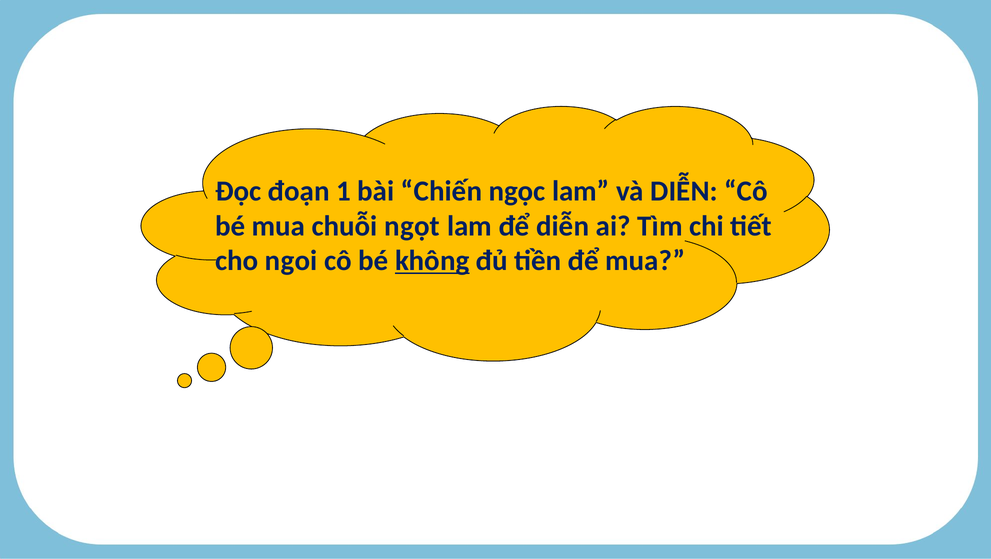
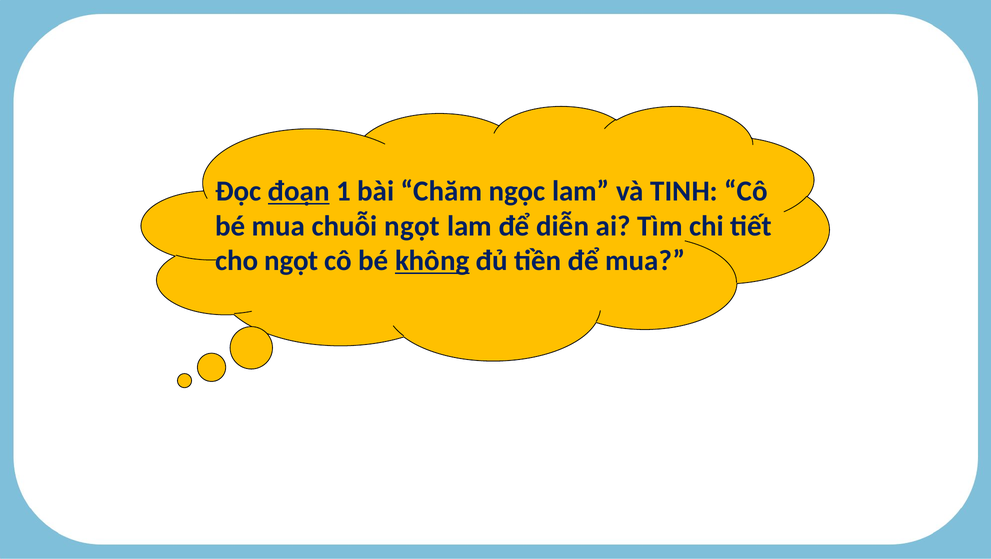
đoạn underline: none -> present (299, 191)
Chiến: Chiến -> Chăm (442, 191)
và DIỄN: DIỄN -> TINH (684, 191)
cho ngoi: ngoi -> ngọt (291, 261)
